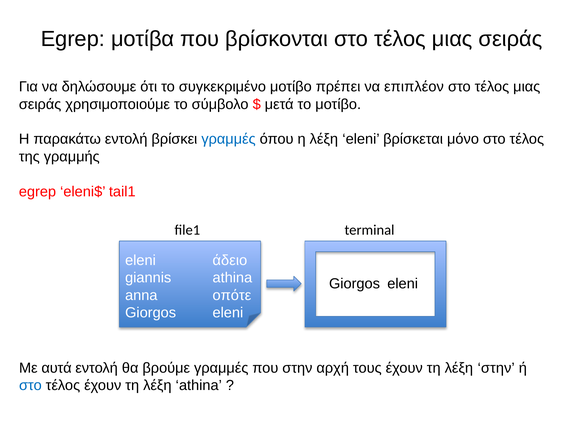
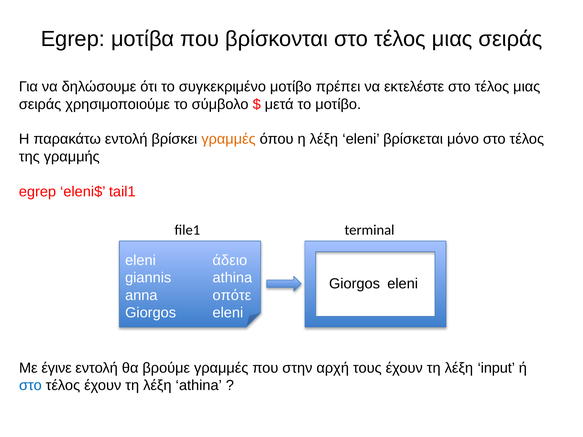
επιπλέον: επιπλέον -> εκτελέστε (414, 87)
γραμμές colour: blue -> orange (228, 139)
αυτά: αυτά -> έγινε (57, 368)
λέξη στην: στην -> input (496, 368)
